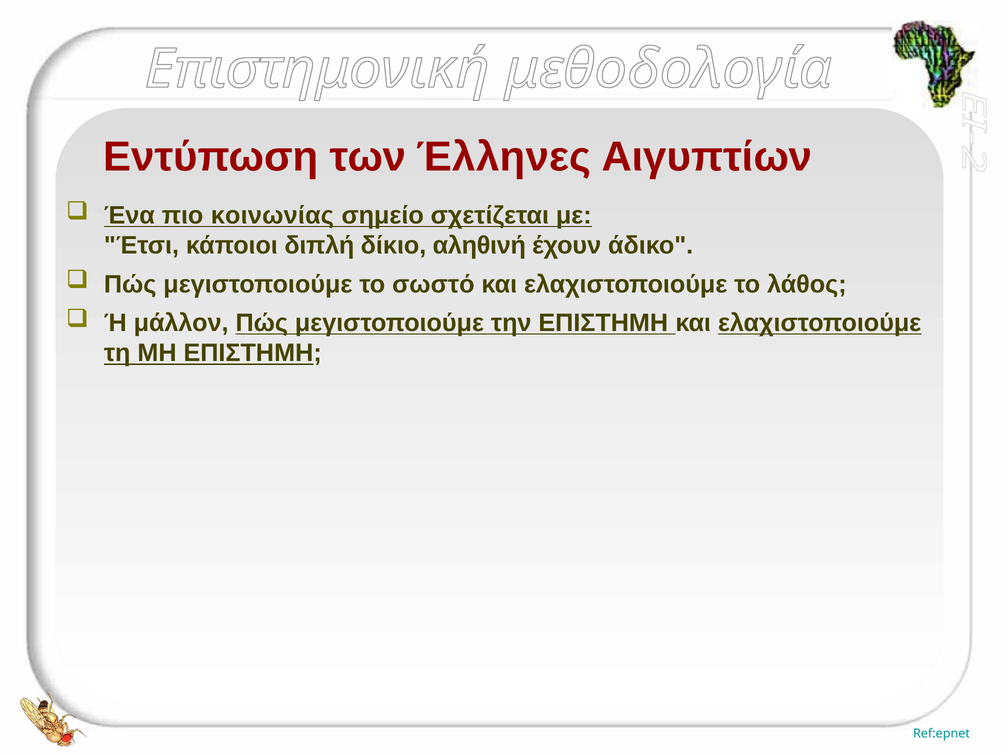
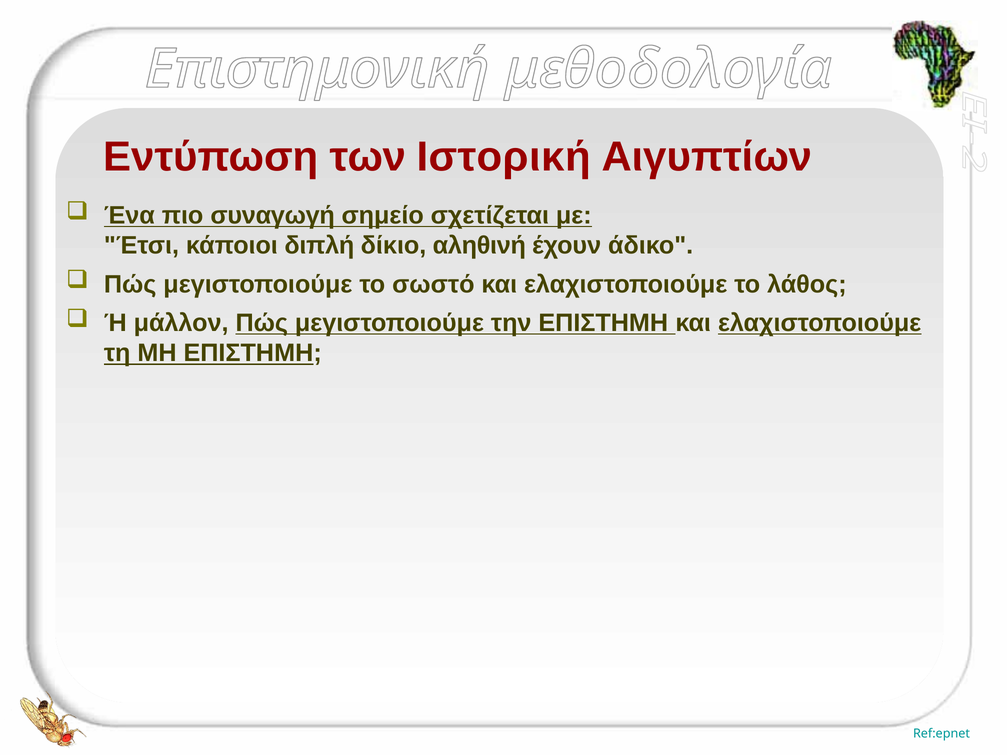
Έλληνες: Έλληνες -> Ιστορική (504, 157)
κοινωνίας: κοινωνίας -> συναγωγή (273, 215)
